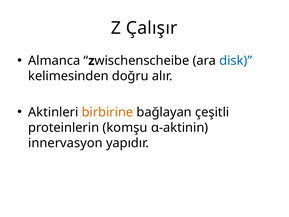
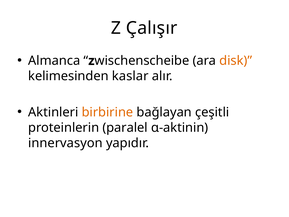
disk colour: blue -> orange (236, 61)
doğru: doğru -> kaslar (130, 76)
komşu: komşu -> paralel (125, 127)
